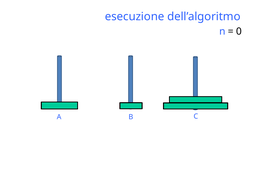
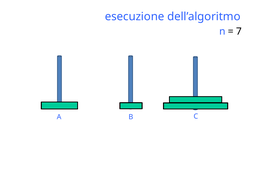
0: 0 -> 7 (239, 31)
